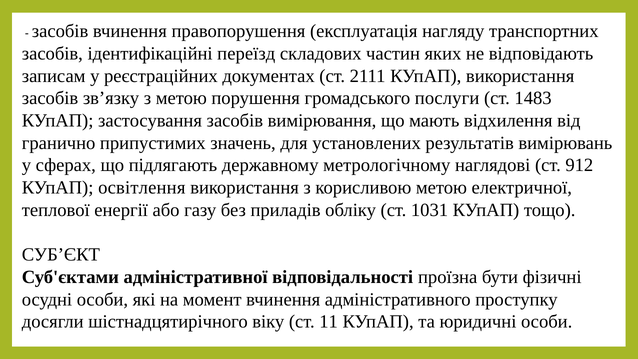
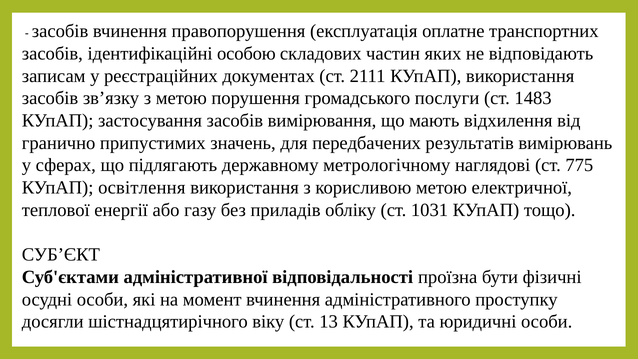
нагляду: нагляду -> оплатне (453, 31)
переїзд: переїзд -> особою (246, 54)
установлених: установлених -> передбачених (367, 143)
912: 912 -> 775 (579, 165)
11: 11 -> 13 (329, 322)
